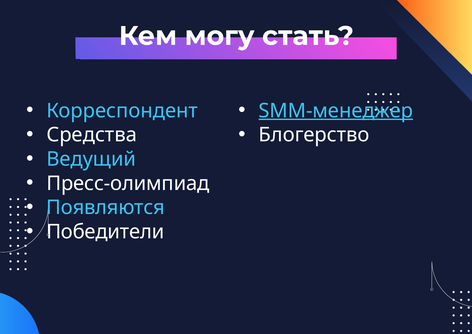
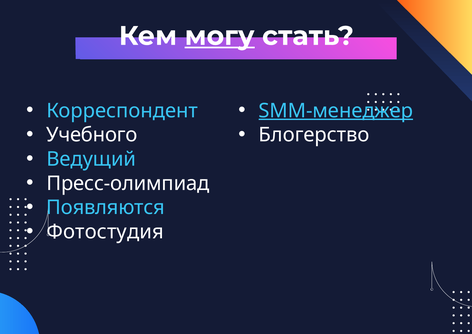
могу underline: none -> present (220, 36)
Средства: Средства -> Учебного (92, 135)
Победители: Победители -> Фотостудия (105, 232)
